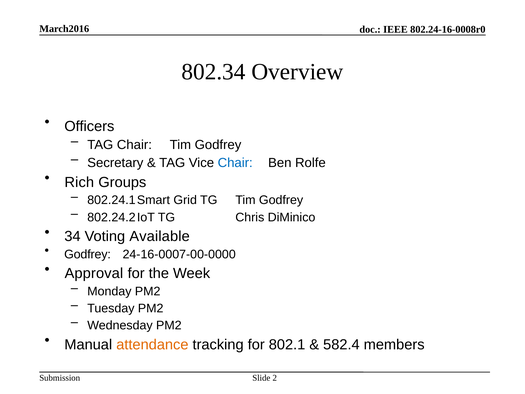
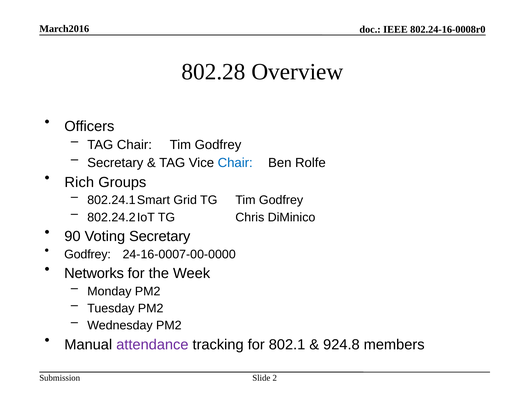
802.34: 802.34 -> 802.28 (214, 72)
34: 34 -> 90 (72, 236)
Voting Available: Available -> Secretary (160, 236)
Approval: Approval -> Networks (94, 273)
attendance colour: orange -> purple (152, 344)
582.4: 582.4 -> 924.8 (341, 344)
